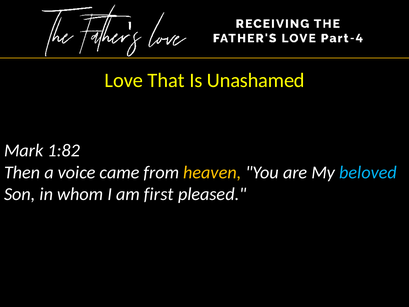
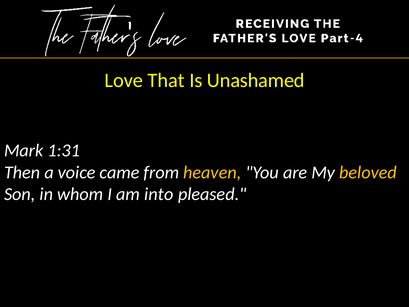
1:82: 1:82 -> 1:31 (64, 151)
beloved colour: light blue -> yellow (368, 172)
first: first -> into (159, 194)
